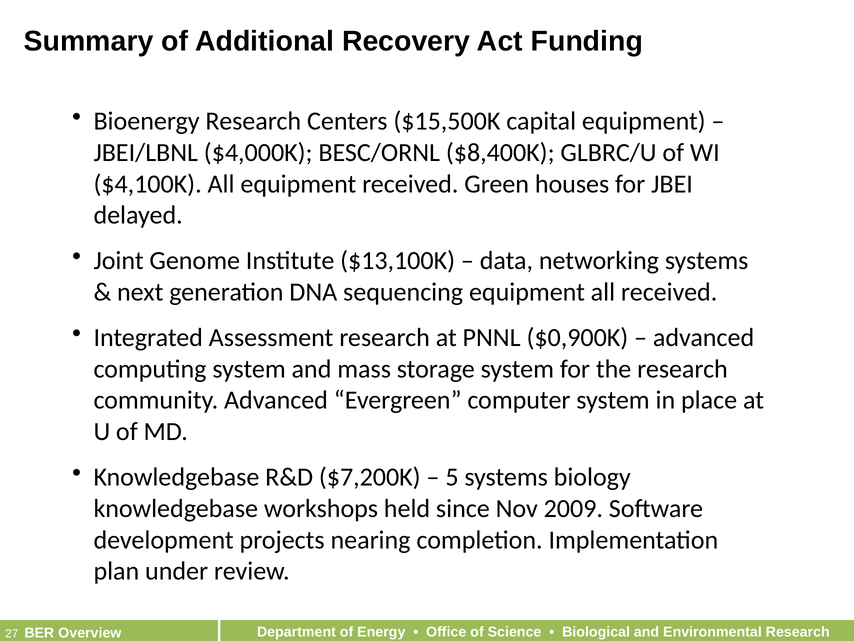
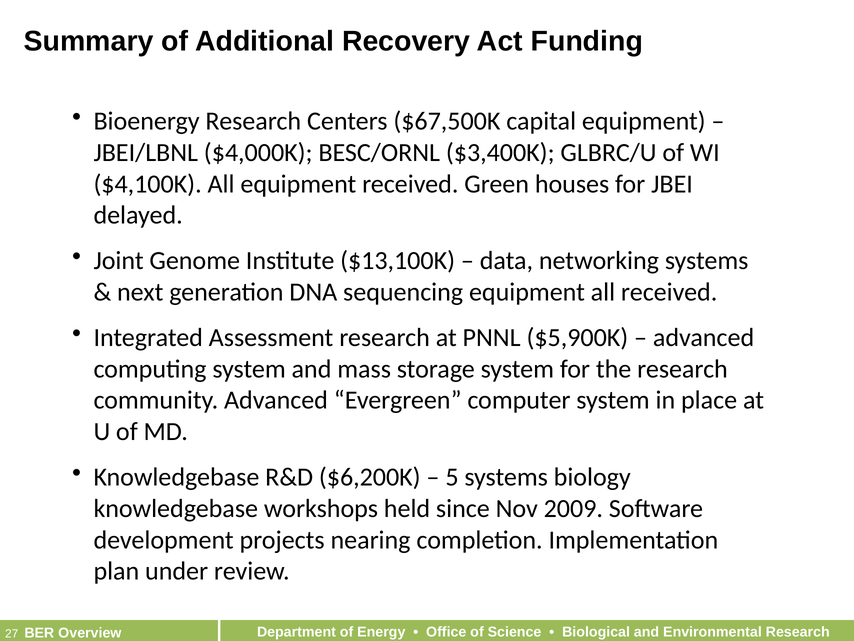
$15,500K: $15,500K -> $67,500K (447, 121)
$8,400K: $8,400K -> $3,400K (500, 152)
$0,900K: $0,900K -> $5,900K (577, 337)
$7,200K: $7,200K -> $6,200K (370, 477)
